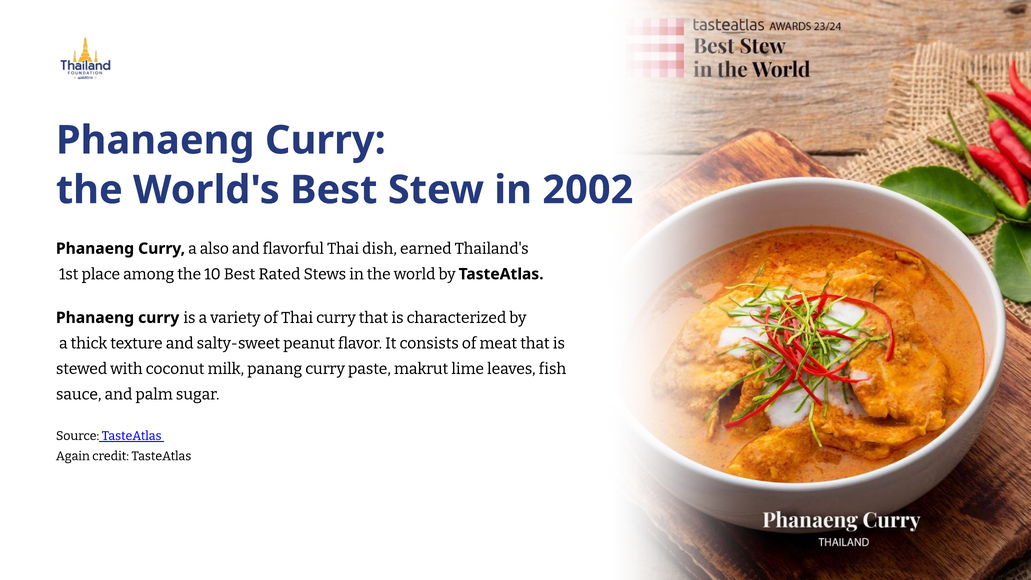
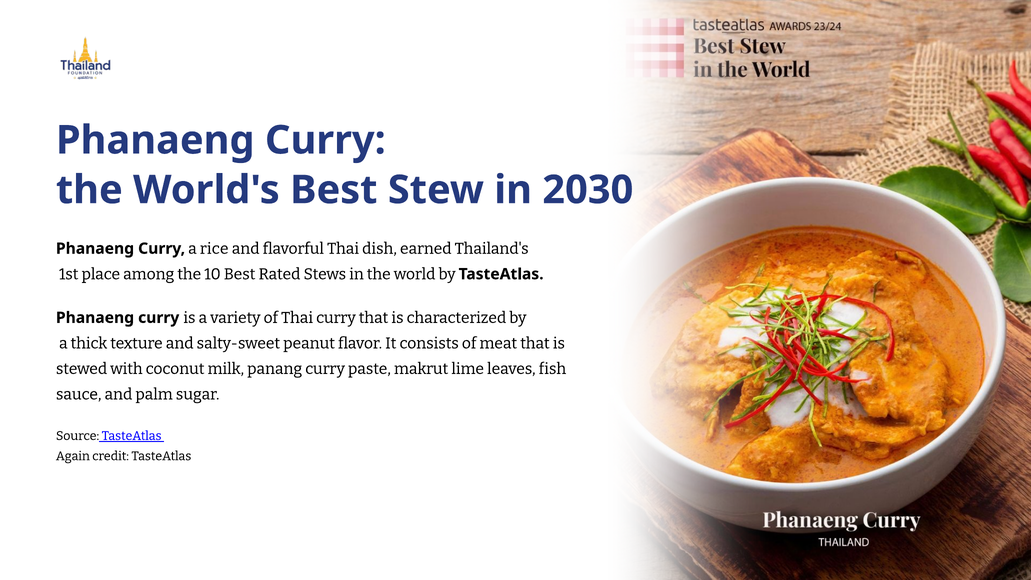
2002: 2002 -> 2030 (588, 190)
also: also -> rice (214, 249)
